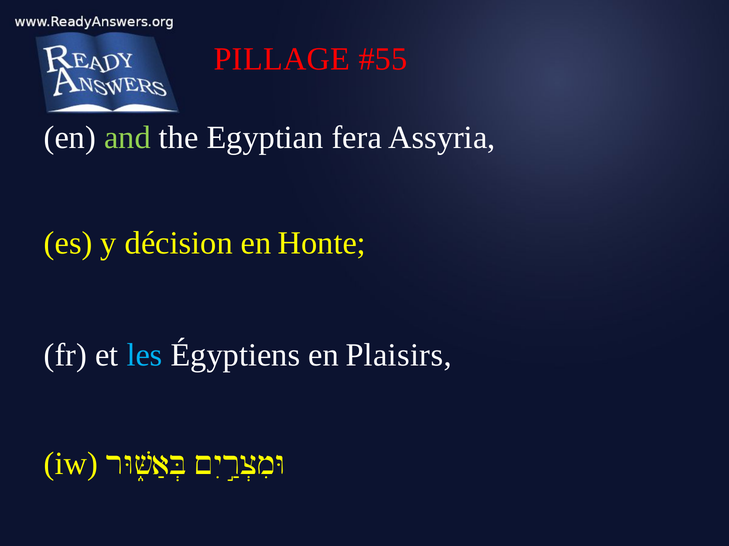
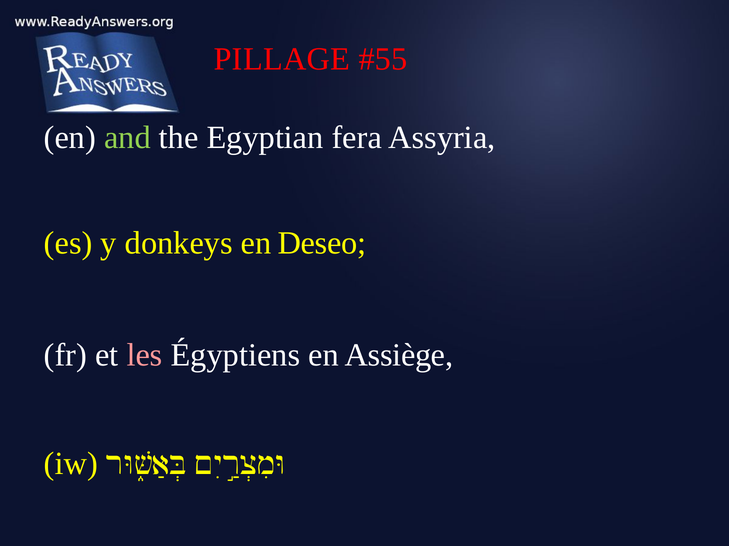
décision: décision -> donkeys (179, 243)
Honte: Honte -> Deseo (322, 243)
les colour: light blue -> pink (145, 356)
Plaisirs: Plaisirs -> Assiège (399, 356)
